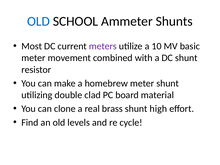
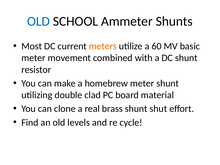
meters colour: purple -> orange (103, 46)
10: 10 -> 60 (157, 46)
high: high -> shut (158, 109)
